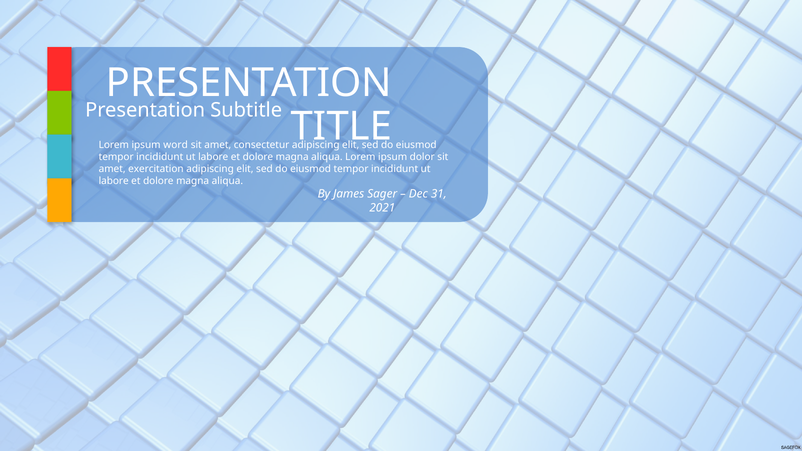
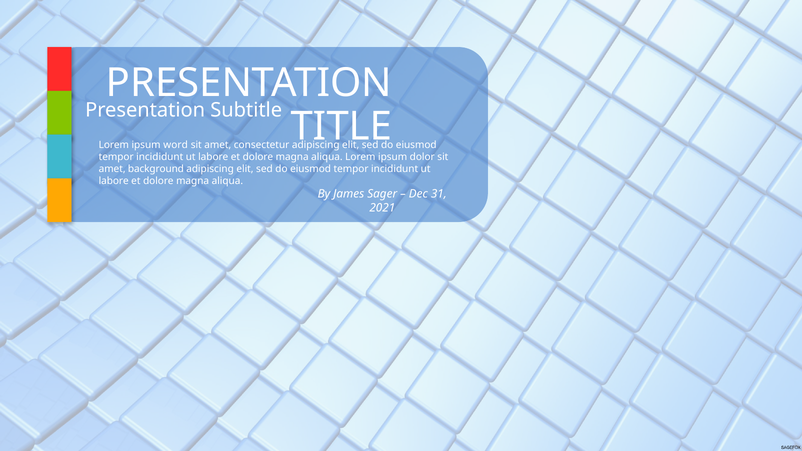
exercitation: exercitation -> background (156, 169)
